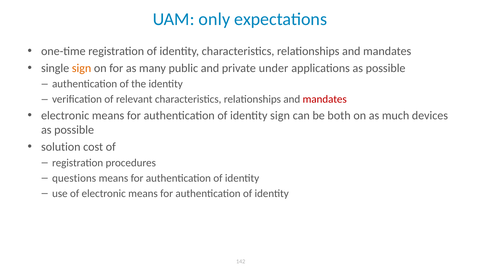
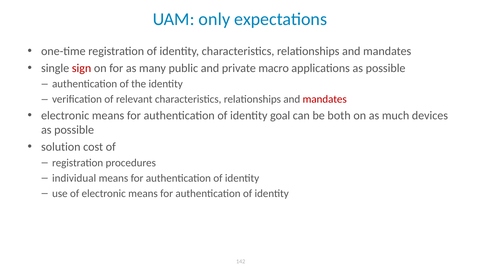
sign colour: orange -> red (82, 68)
under: under -> macro (274, 68)
identity sign: sign -> goal (280, 116)
questions: questions -> individual (74, 178)
